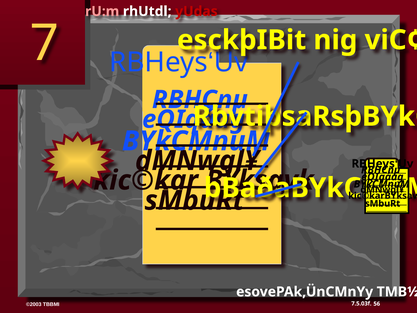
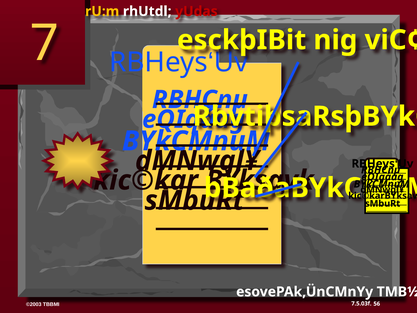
rU:m colour: pink -> yellow (102, 11)
